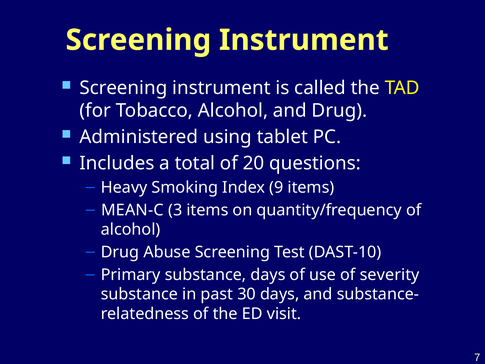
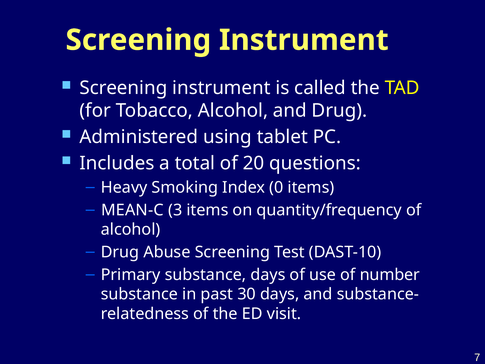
9: 9 -> 0 (276, 187)
severity: severity -> number (390, 275)
